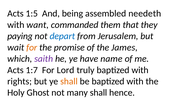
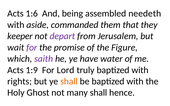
1:5: 1:5 -> 1:6 (32, 14)
want: want -> aside (38, 25)
paying: paying -> keeper (20, 36)
depart colour: blue -> purple (62, 36)
for colour: orange -> purple (32, 48)
James: James -> Figure (124, 48)
name: name -> water (112, 59)
1:7: 1:7 -> 1:9 (32, 70)
